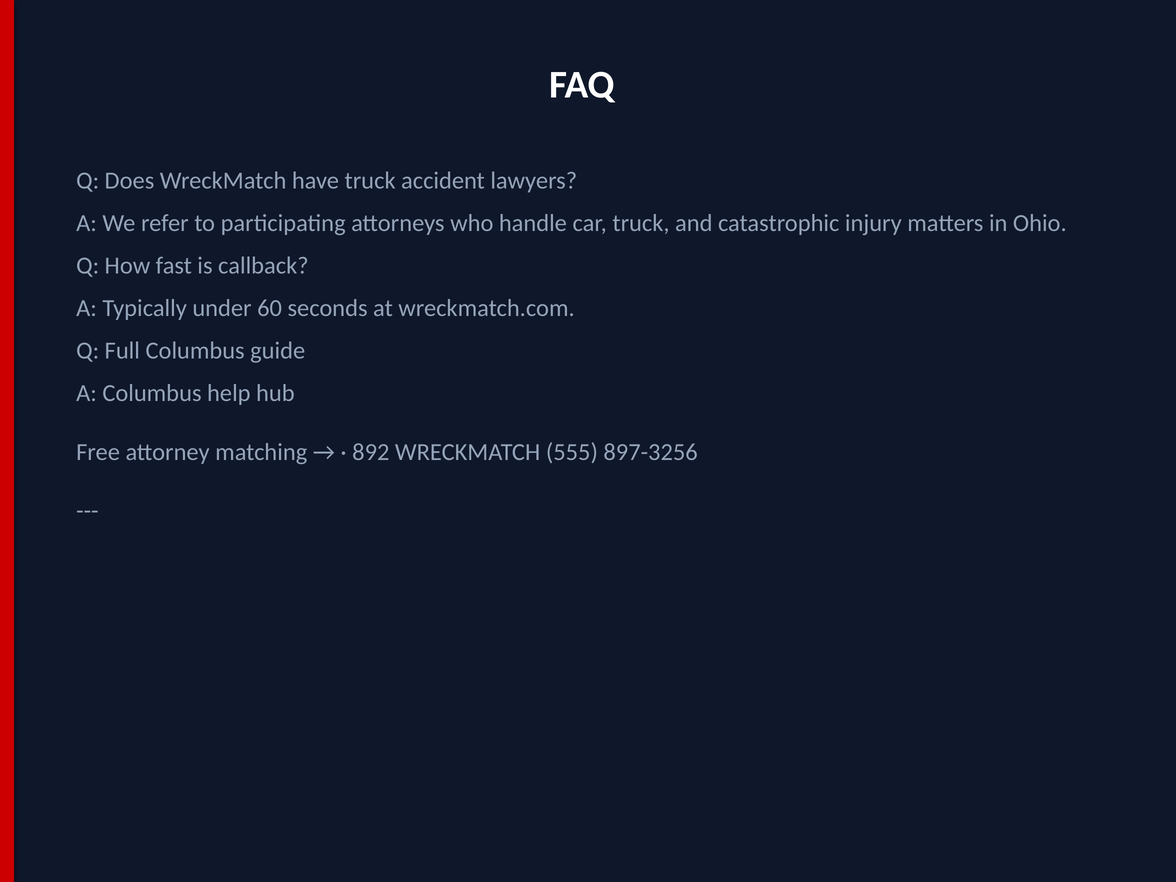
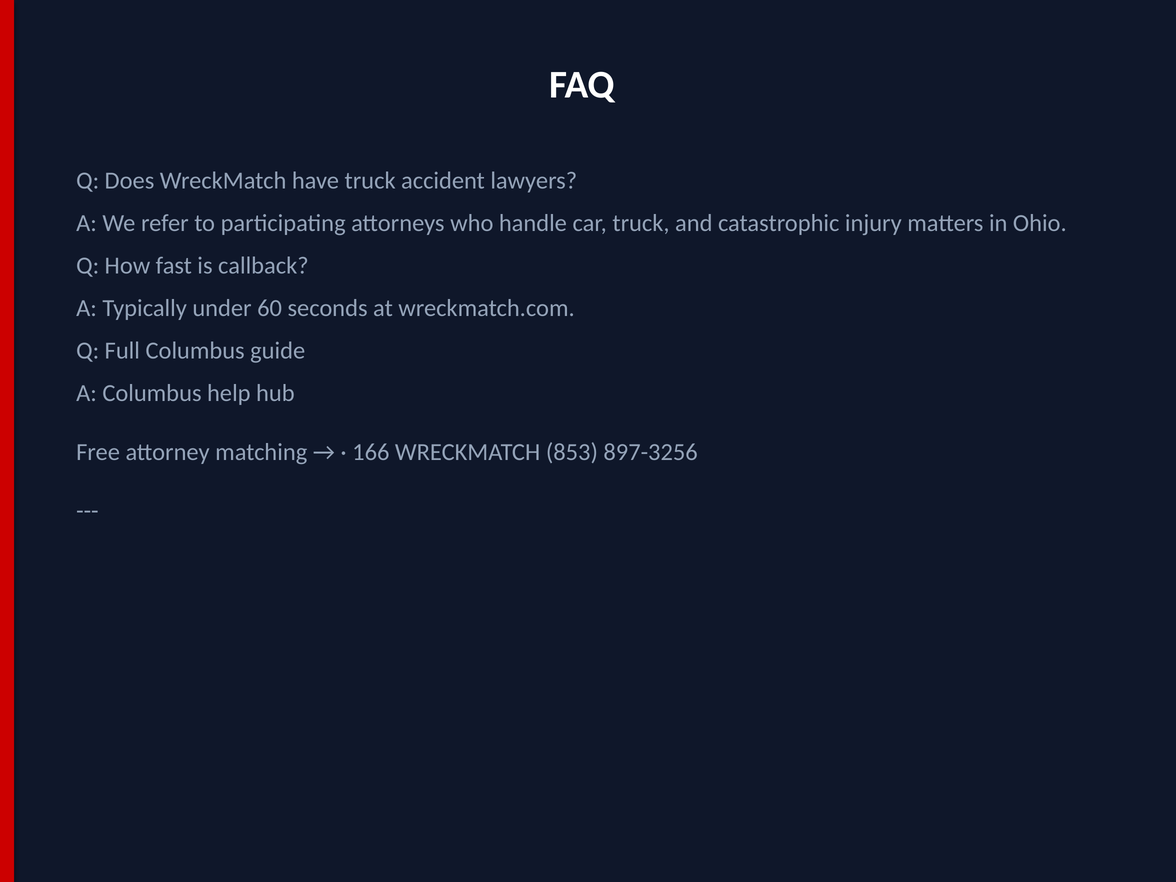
892: 892 -> 166 (371, 452)
555: 555 -> 853 (572, 452)
